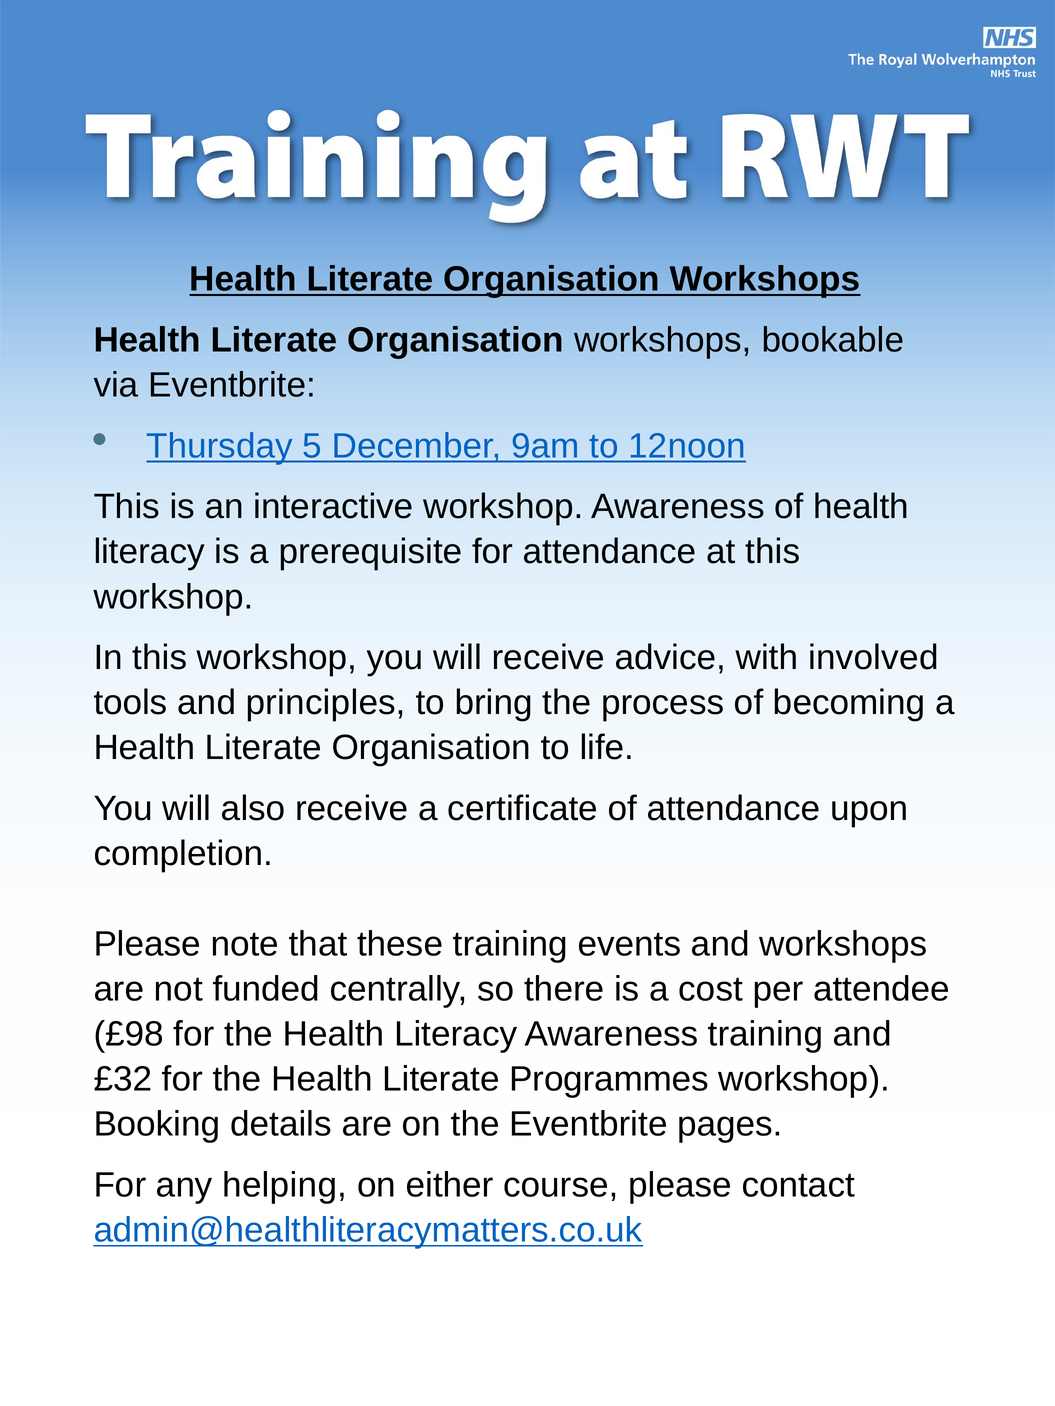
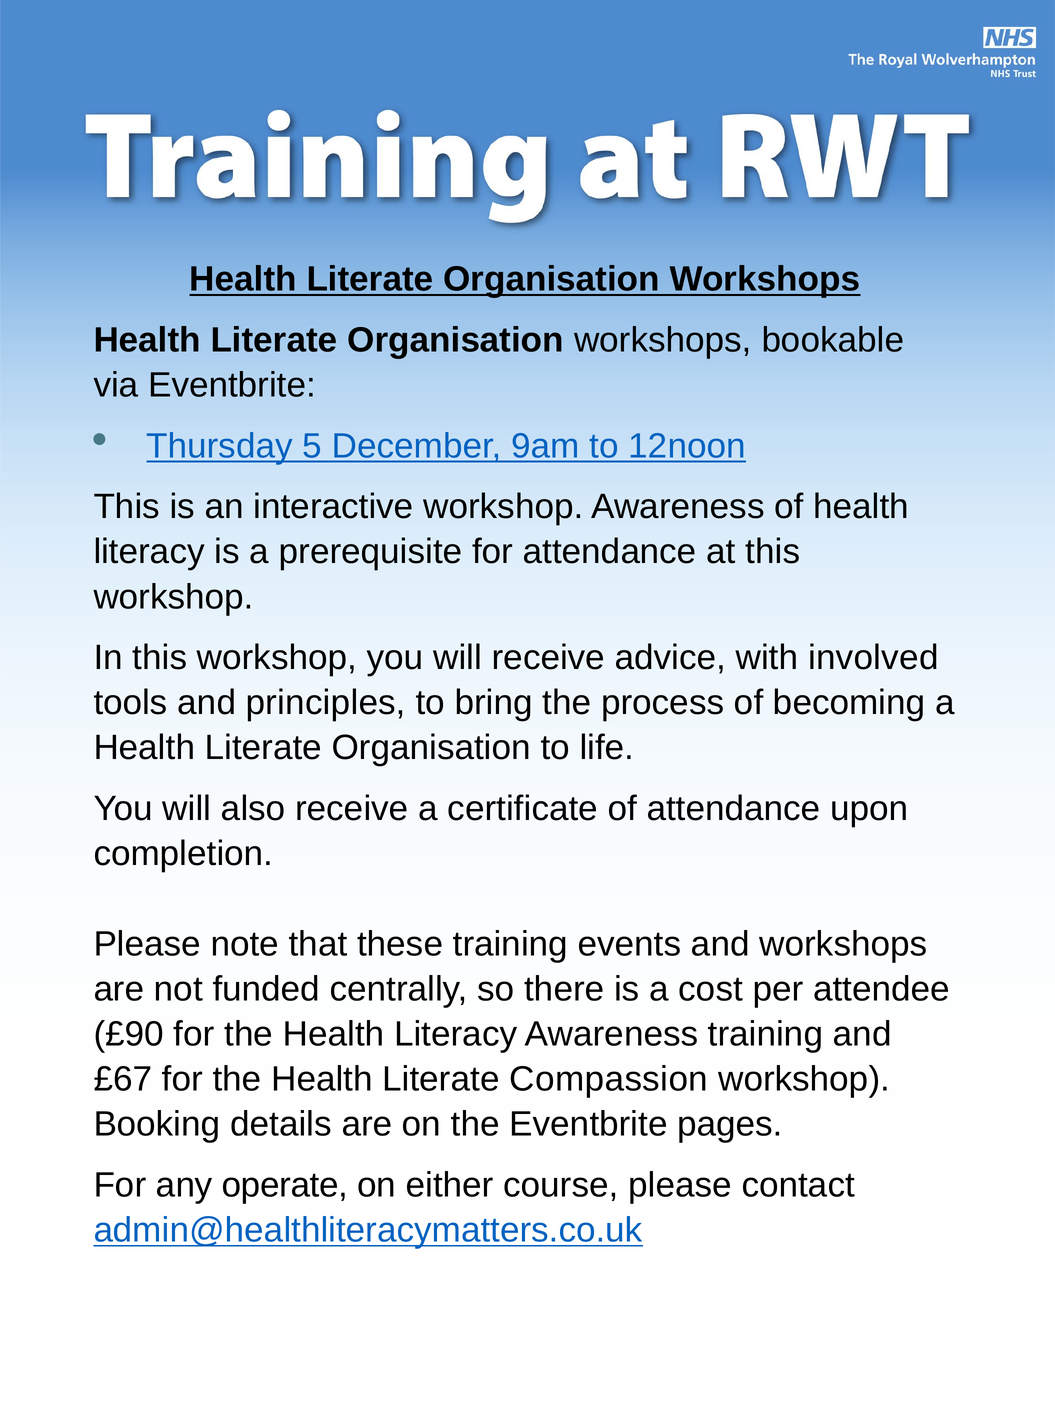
£98: £98 -> £90 (129, 1035)
£32: £32 -> £67 (123, 1080)
Programmes: Programmes -> Compassion (609, 1080)
helping: helping -> operate (285, 1186)
